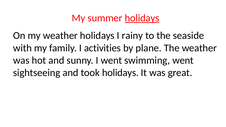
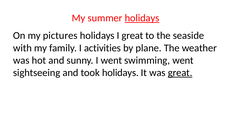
my weather: weather -> pictures (60, 36)
I rainy: rainy -> great (132, 36)
great underline: none -> present (180, 73)
